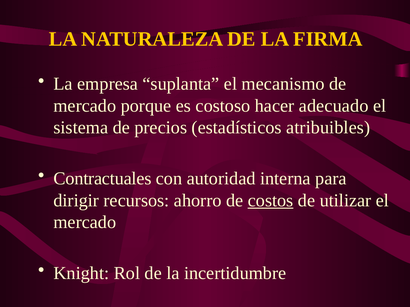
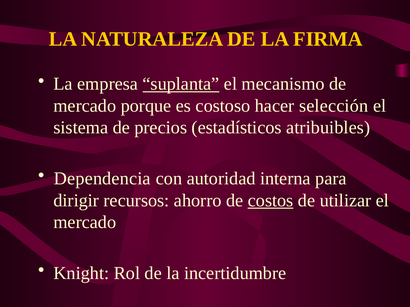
suplanta underline: none -> present (181, 84)
adecuado: adecuado -> selección (334, 106)
Contractuales: Contractuales -> Dependencia (102, 179)
